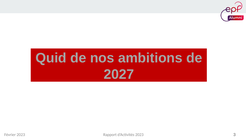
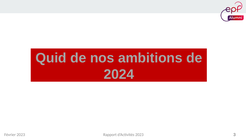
2027: 2027 -> 2024 (119, 74)
